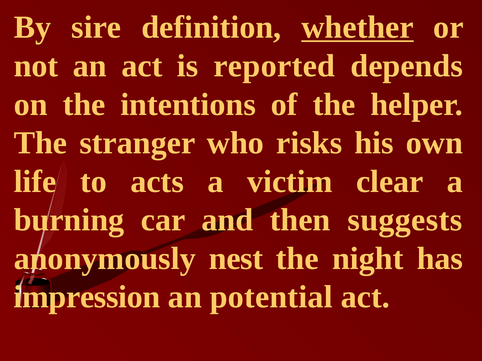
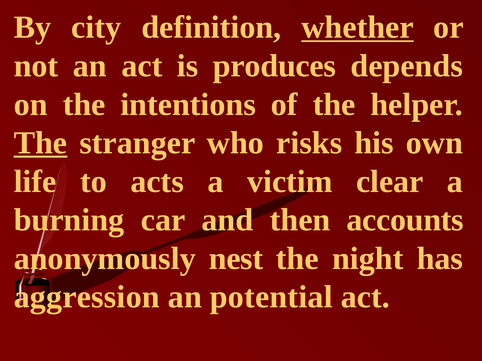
sire: sire -> city (96, 27)
reported: reported -> produces (275, 66)
The underline: none -> present (40, 143)
suggests: suggests -> accounts (405, 220)
impression: impression -> aggression (87, 297)
